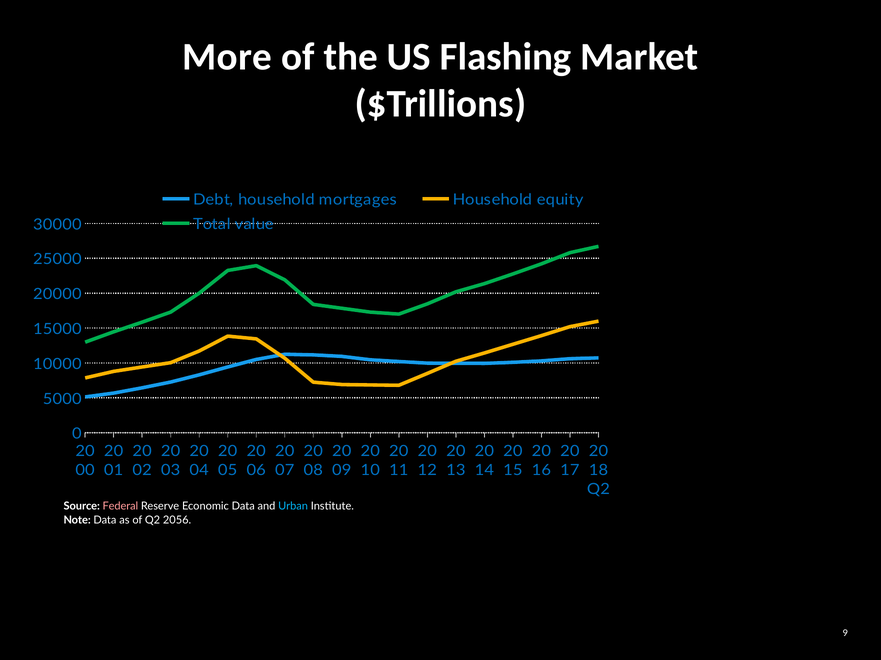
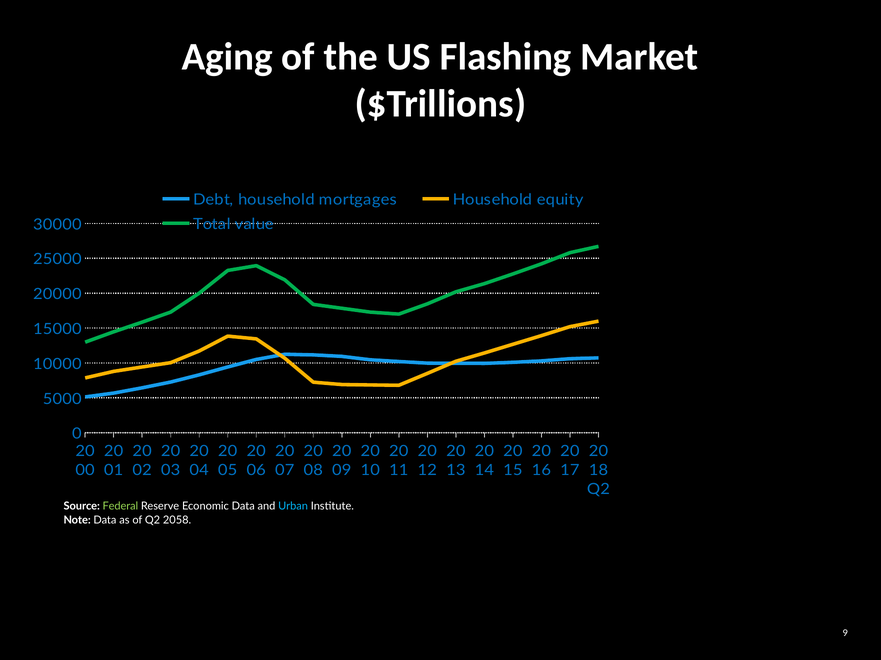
More: More -> Aging (227, 57)
Federal colour: pink -> light green (120, 507)
2056: 2056 -> 2058 (177, 521)
